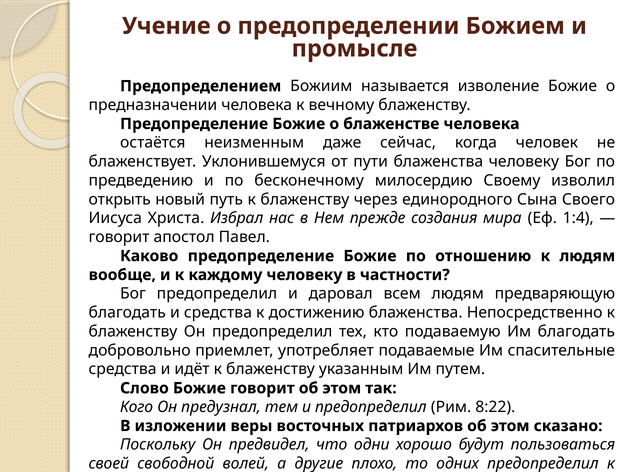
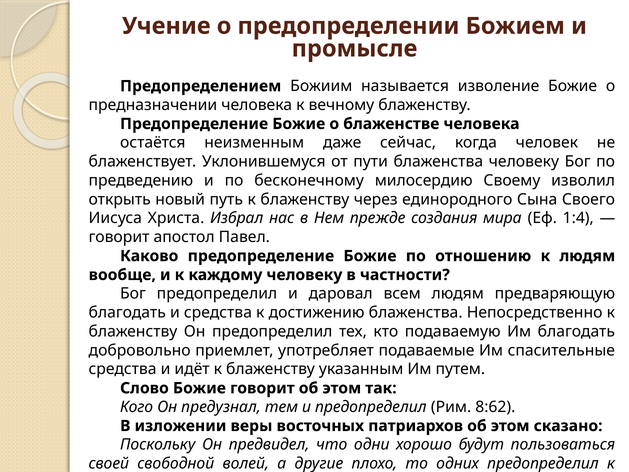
8:22: 8:22 -> 8:62 (495, 407)
